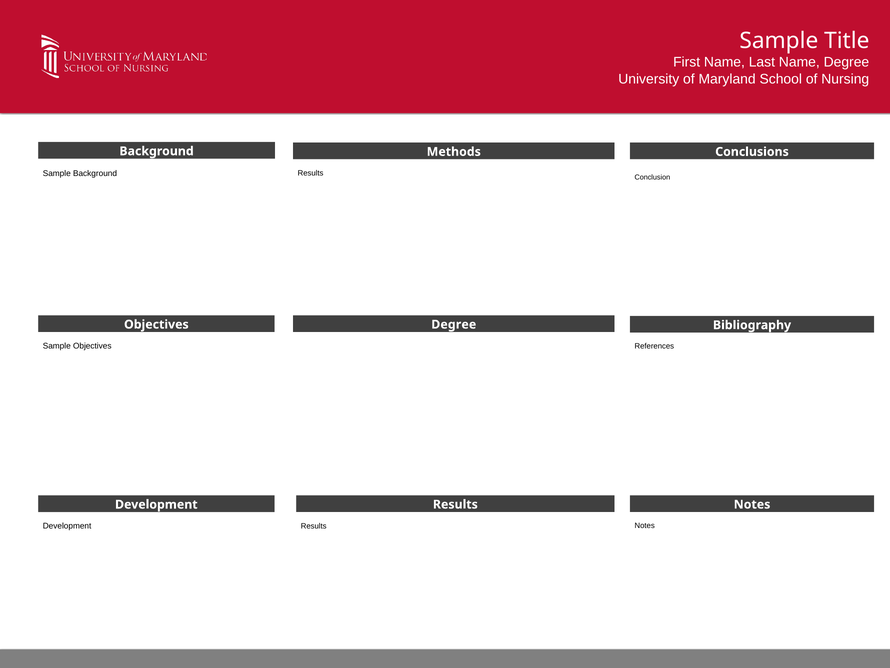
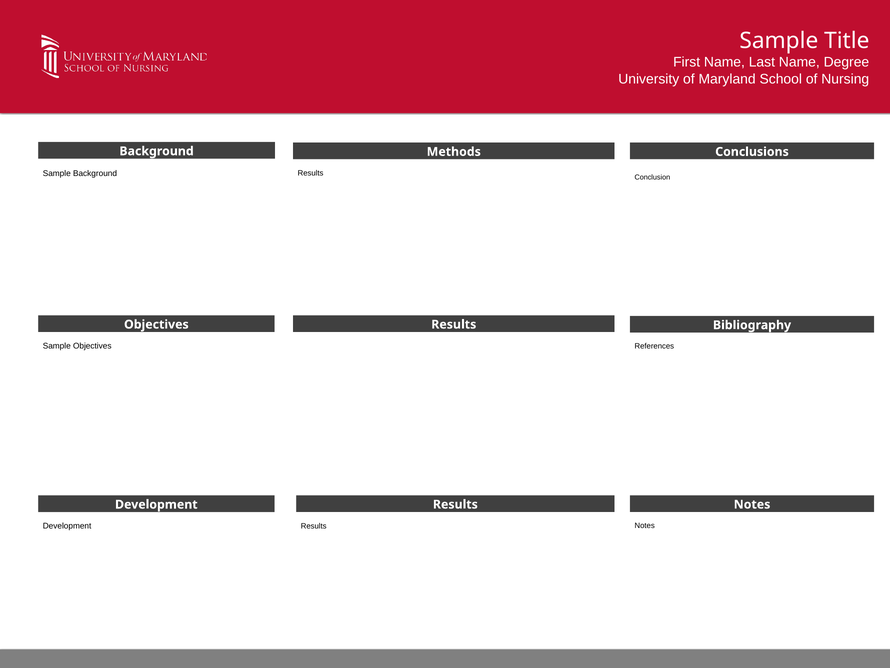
Degree: Degree -> Results (454, 324)
